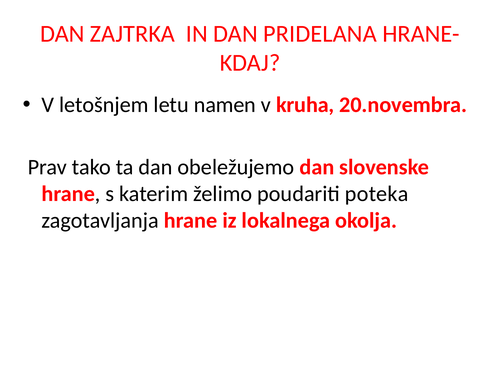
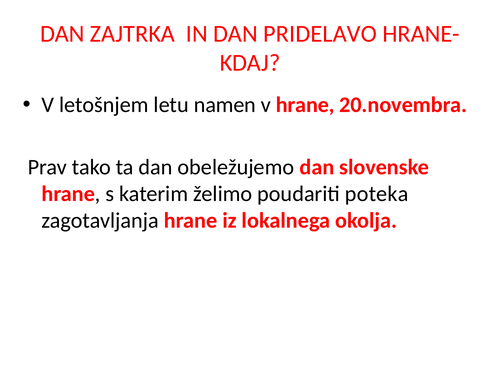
PRIDELANA: PRIDELANA -> PRIDELAVO (320, 34)
v kruha: kruha -> hrane (305, 105)
